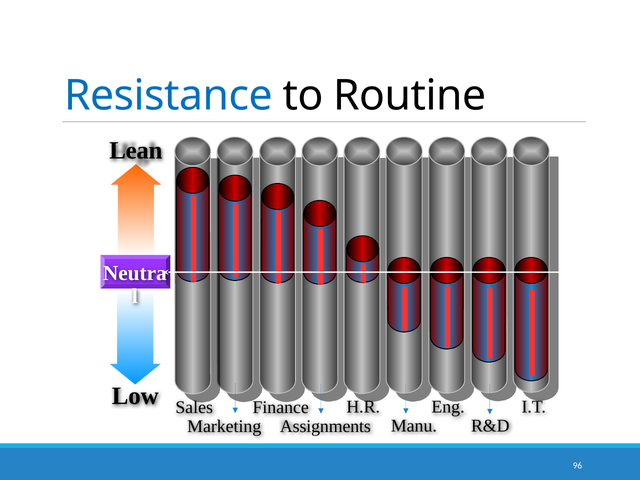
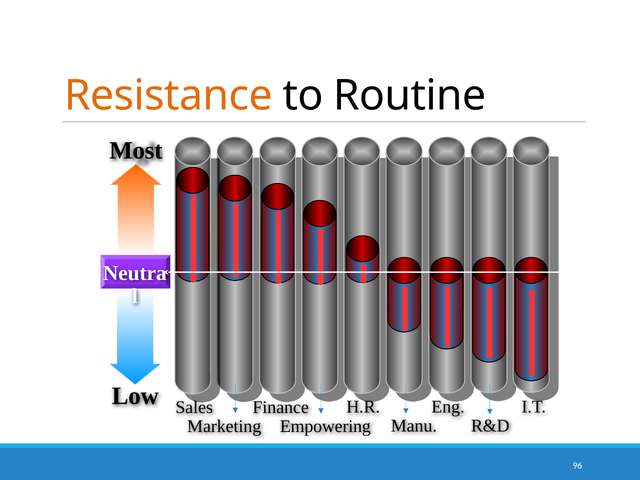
Resistance colour: blue -> orange (168, 96)
Lean: Lean -> Most (136, 151)
Assignments: Assignments -> Empowering (325, 426)
